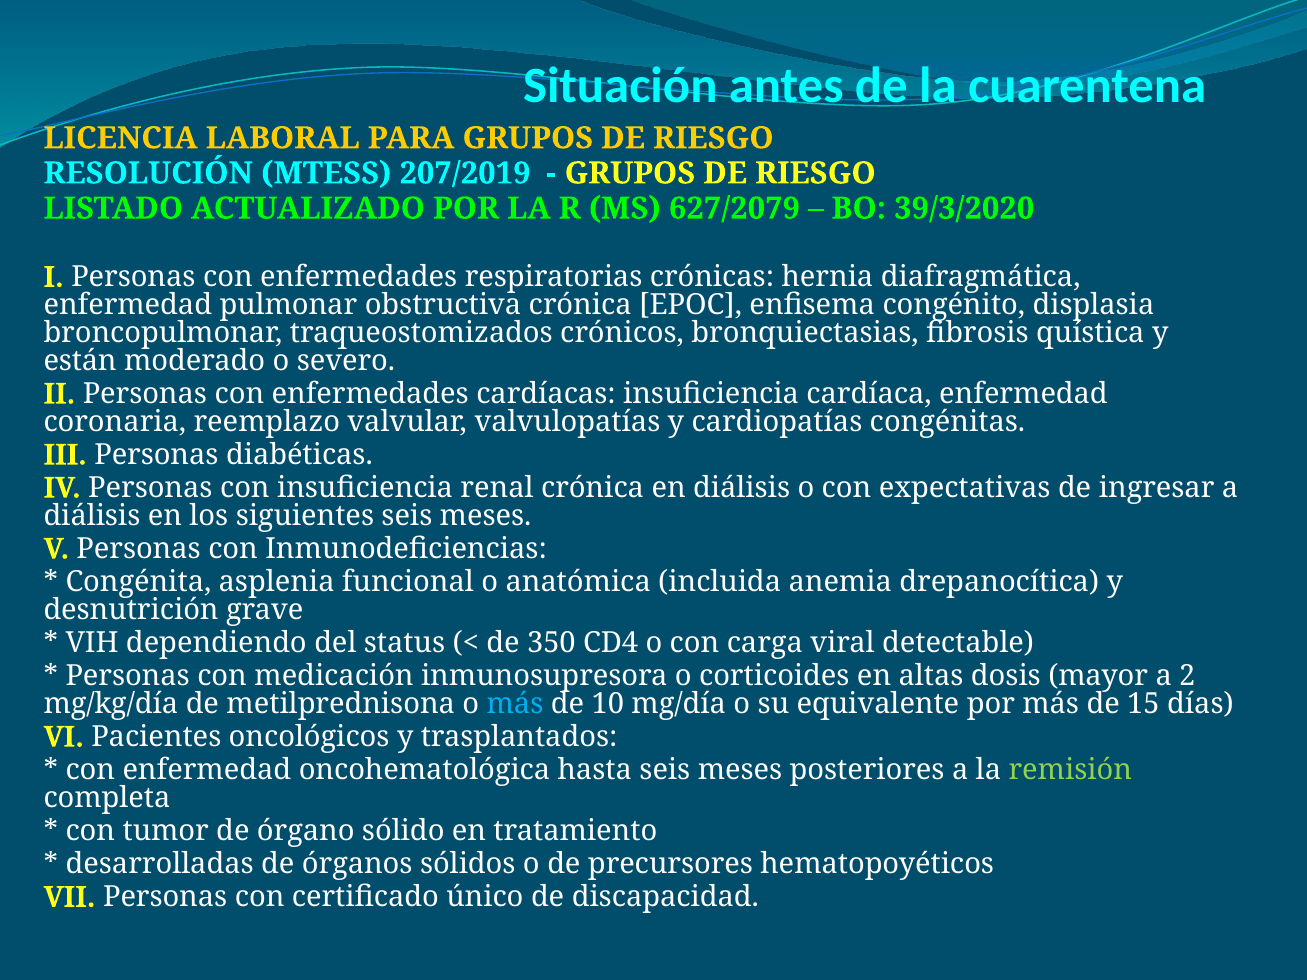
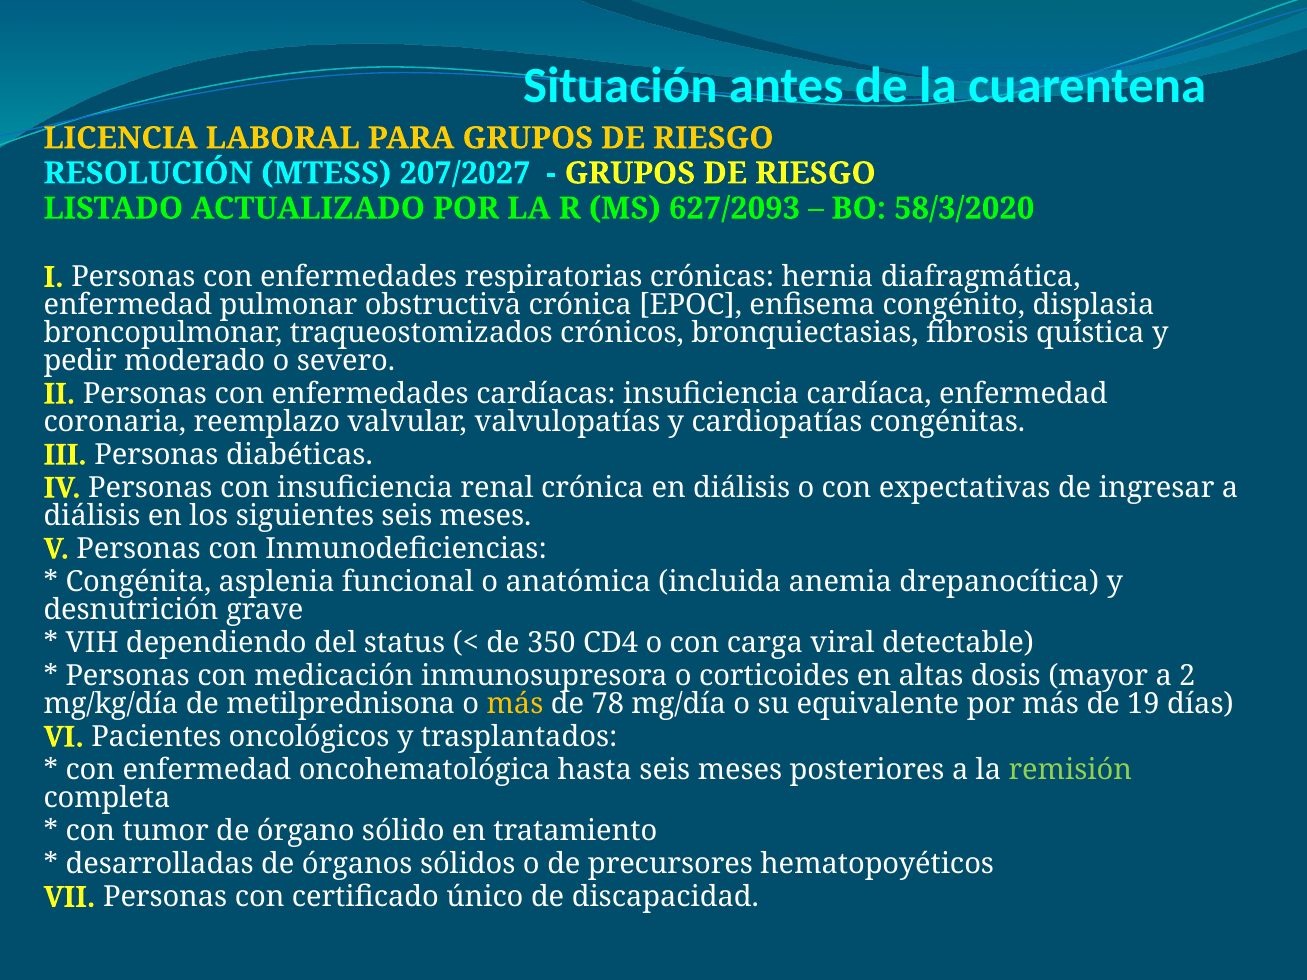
207/2019: 207/2019 -> 207/2027 (465, 173)
627/2079: 627/2079 -> 627/2093 (734, 209)
39/3/2020: 39/3/2020 -> 58/3/2020 (964, 209)
están: están -> pedir (80, 361)
más colour: light blue -> yellow (515, 704)
10: 10 -> 78 (608, 704)
15: 15 -> 19 (1143, 704)
